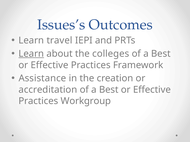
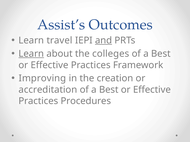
Issues’s: Issues’s -> Assist’s (61, 25)
and underline: none -> present (104, 41)
Assistance: Assistance -> Improving (42, 79)
Workgroup: Workgroup -> Procedures (86, 101)
